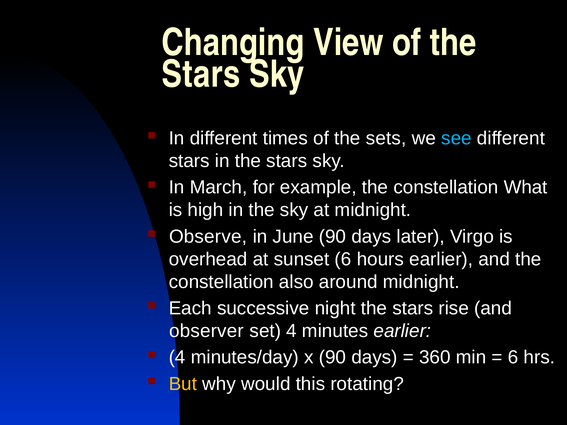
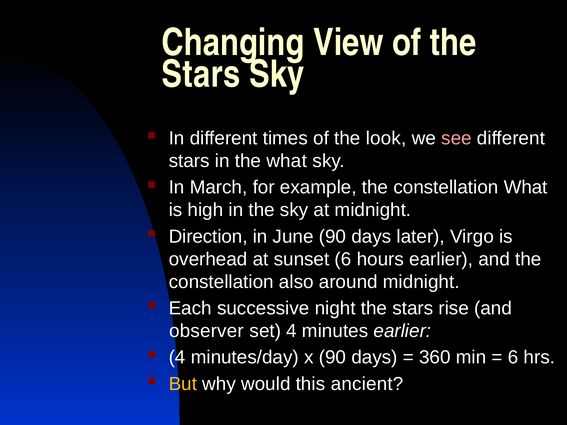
sets: sets -> look (386, 138)
see colour: light blue -> pink (457, 138)
in the stars: stars -> what (287, 161)
Observe: Observe -> Direction (208, 237)
rotating: rotating -> ancient (367, 384)
